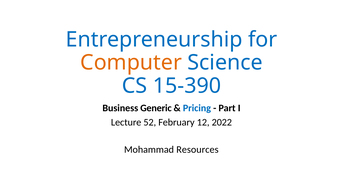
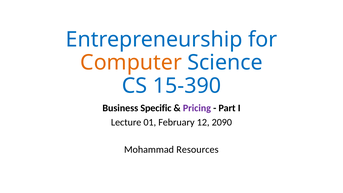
Generic: Generic -> Specific (156, 108)
Pricing colour: blue -> purple (197, 108)
52: 52 -> 01 (150, 122)
2022: 2022 -> 2090 (222, 122)
